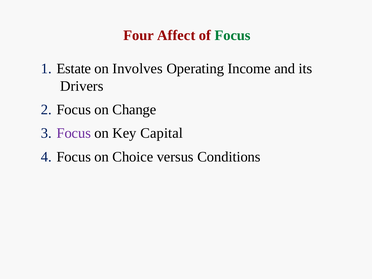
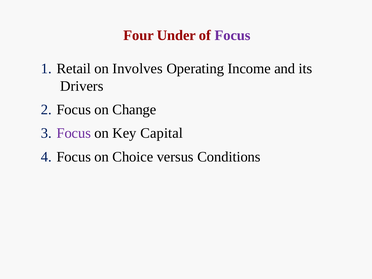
Affect: Affect -> Under (176, 35)
Focus colour: green -> purple (233, 35)
Estate: Estate -> Retail (74, 69)
